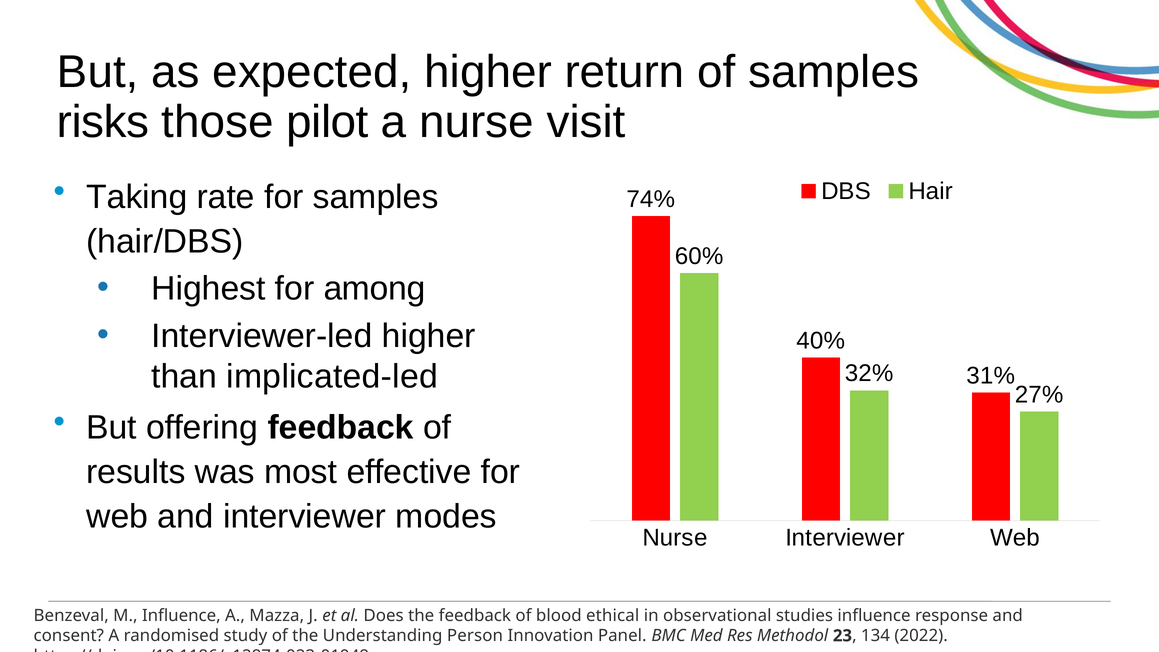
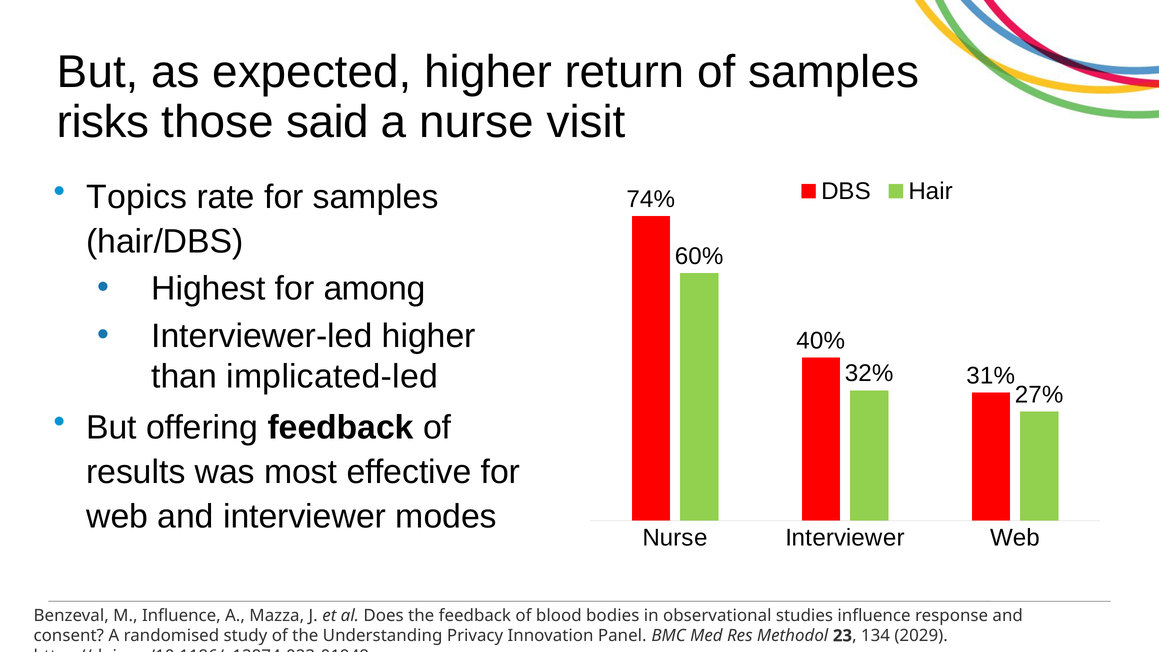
pilot: pilot -> said (327, 122)
Taking: Taking -> Topics (137, 197)
ethical: ethical -> bodies (613, 615)
Person: Person -> Privacy (475, 636)
2022: 2022 -> 2029 (921, 636)
